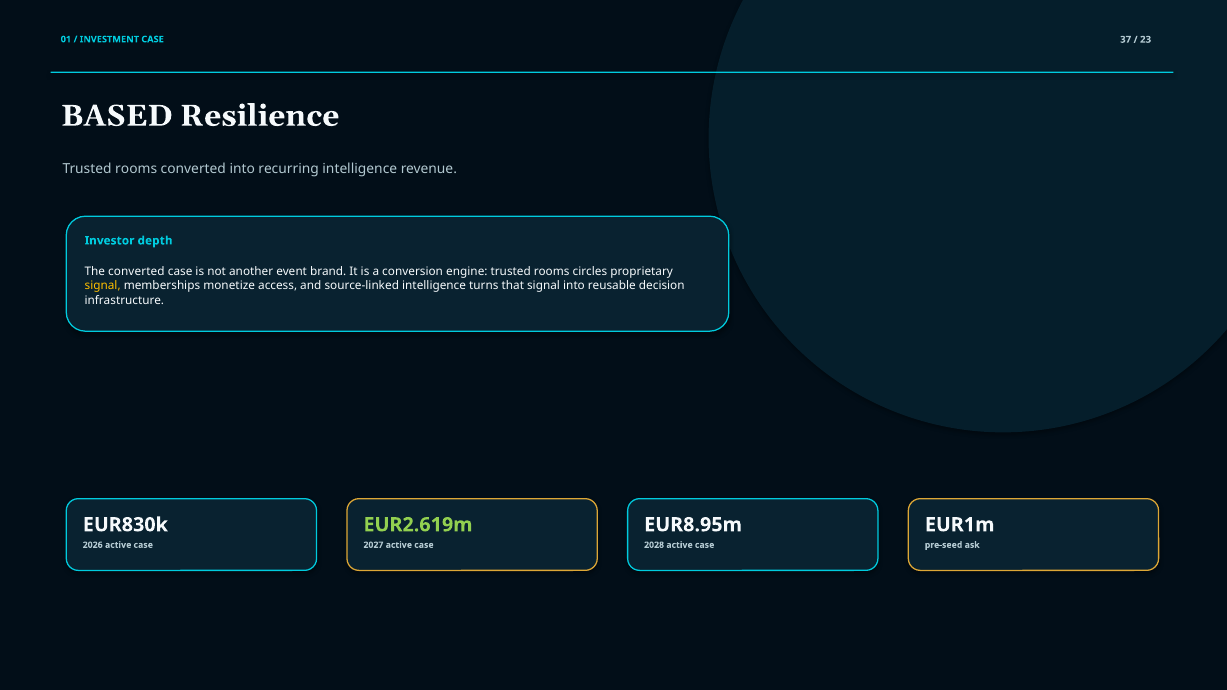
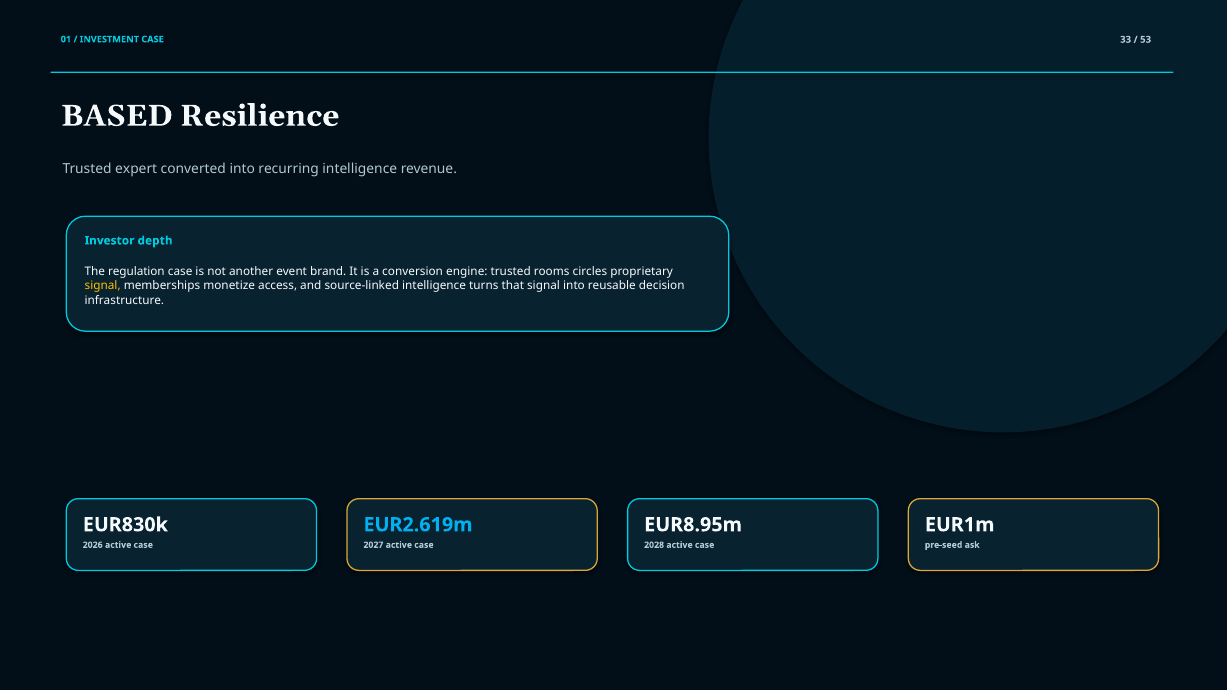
37: 37 -> 33 (1126, 40)
23: 23 -> 53 (1146, 40)
rooms: rooms -> expert (136, 169)
The converted: converted -> regulation (136, 272)
EUR2.619m colour: light green -> light blue (418, 525)
